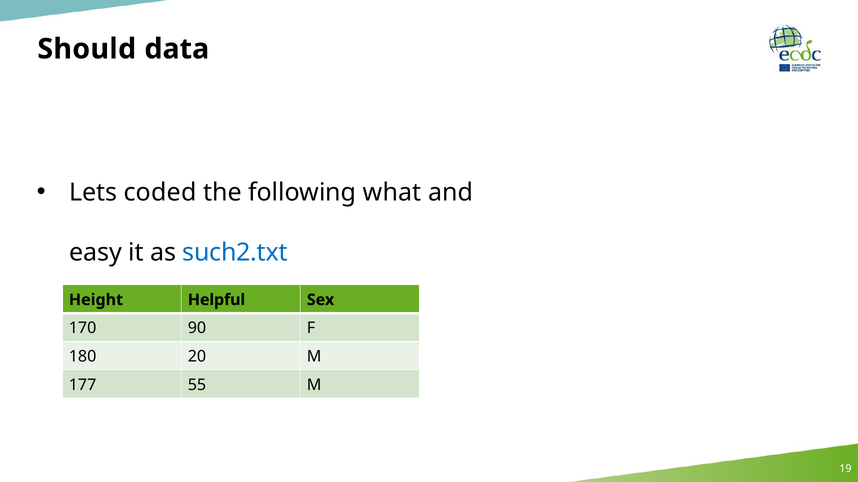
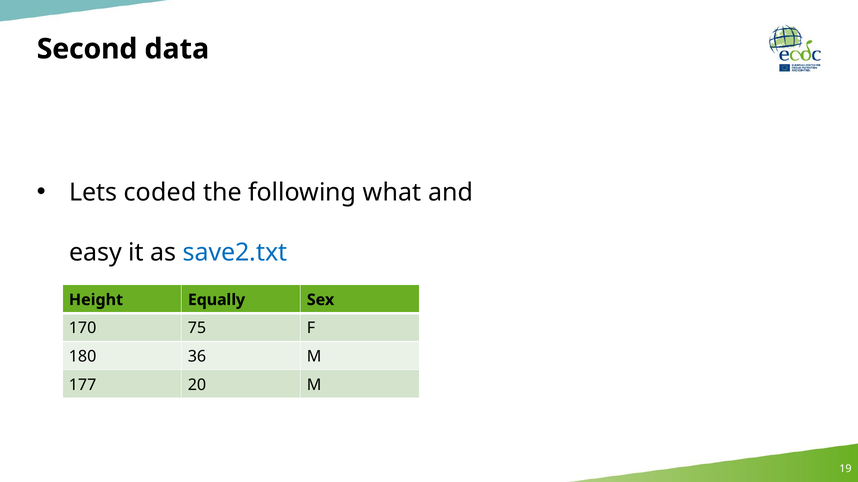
Should: Should -> Second (87, 49)
such2.txt: such2.txt -> save2.txt (235, 253)
Helpful: Helpful -> Equally (216, 300)
90: 90 -> 75 (197, 329)
20: 20 -> 36 (197, 357)
55: 55 -> 20 (197, 385)
